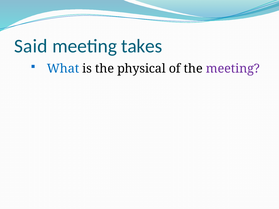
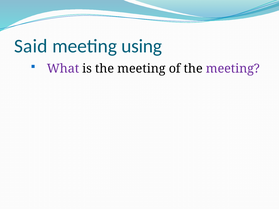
takes: takes -> using (142, 46)
What colour: blue -> purple (63, 69)
is the physical: physical -> meeting (141, 69)
